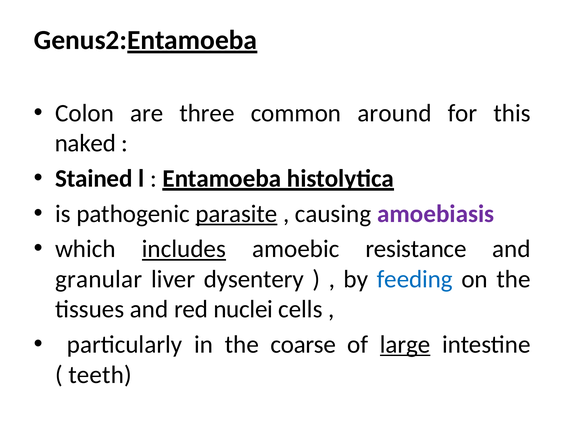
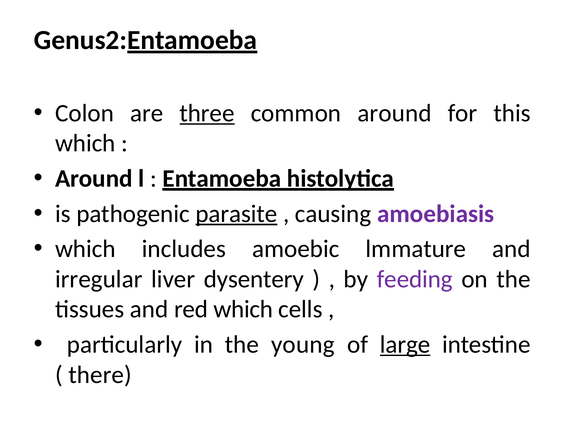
three underline: none -> present (207, 113)
naked: naked -> which (85, 143)
Stained: Stained -> Around (94, 178)
includes underline: present -> none (184, 249)
resistance: resistance -> lmmature (416, 249)
granular: granular -> irregular (99, 279)
feeding colour: blue -> purple (415, 279)
red nuclei: nuclei -> which (243, 309)
coarse: coarse -> young (303, 344)
teeth: teeth -> there (100, 375)
